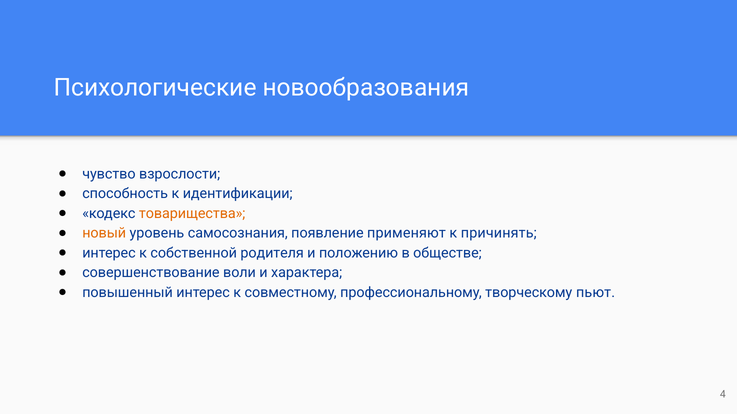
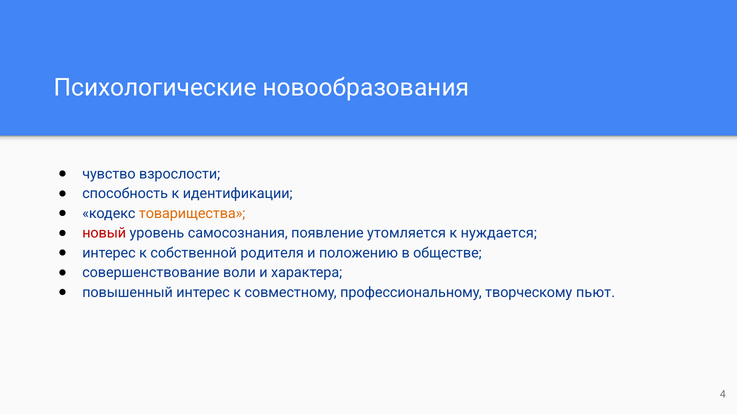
новый colour: orange -> red (104, 233)
применяют: применяют -> утомляется (407, 233)
причинять: причинять -> нуждается (499, 233)
